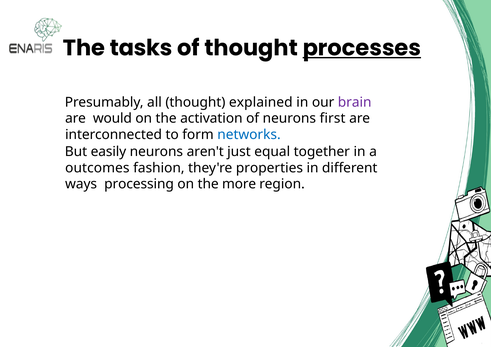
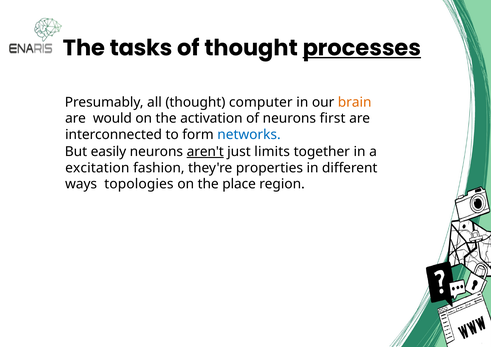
explained: explained -> computer (261, 102)
brain colour: purple -> orange (355, 102)
aren't underline: none -> present (205, 152)
equal: equal -> limits (272, 152)
outcomes: outcomes -> excitation (97, 168)
processing: processing -> topologies (139, 184)
more: more -> place (239, 184)
